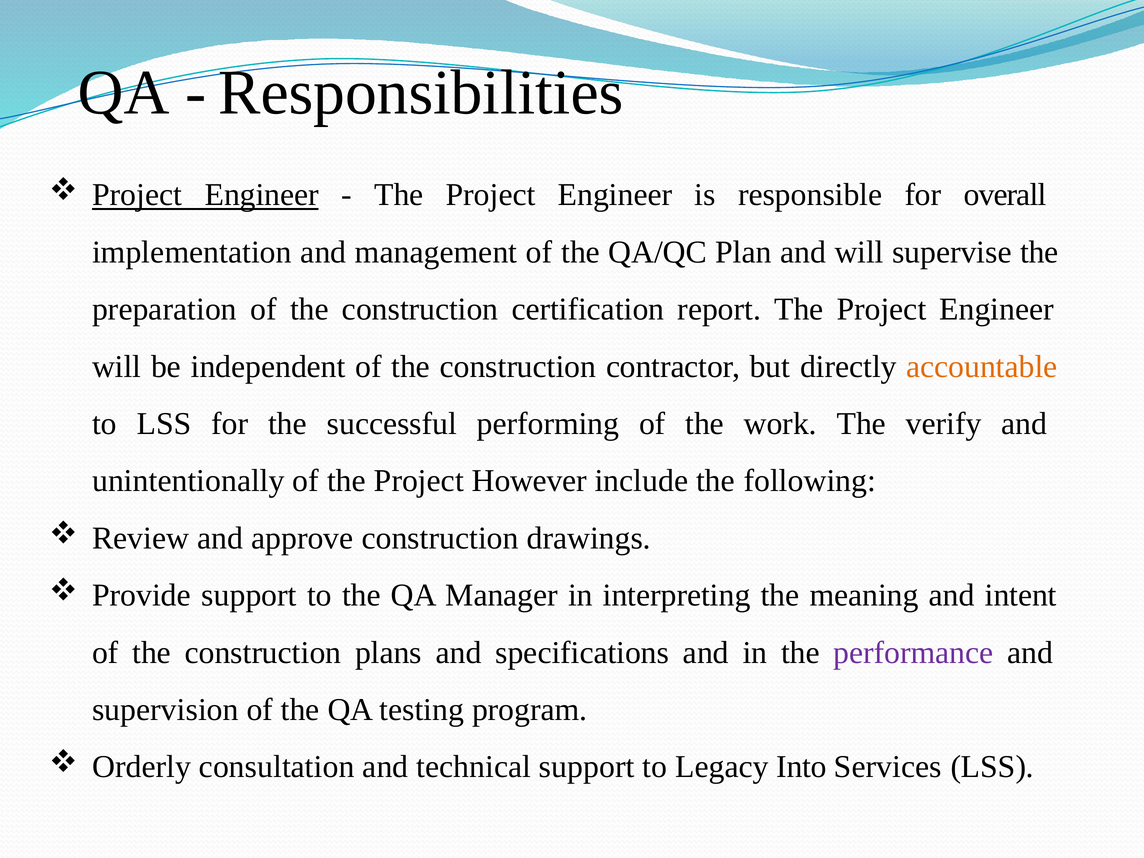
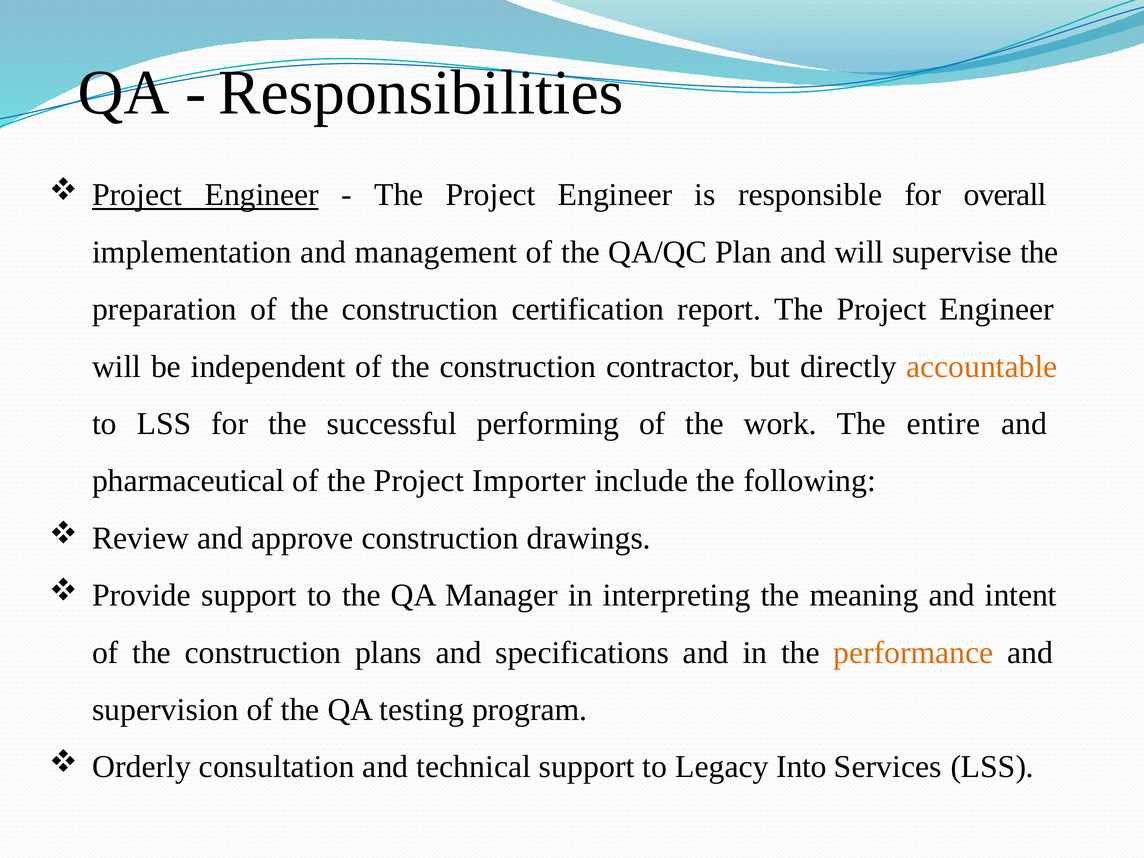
verify: verify -> entire (944, 424)
unintentionally: unintentionally -> pharmaceutical (188, 481)
However: However -> Importer (529, 481)
performance colour: purple -> orange (913, 653)
